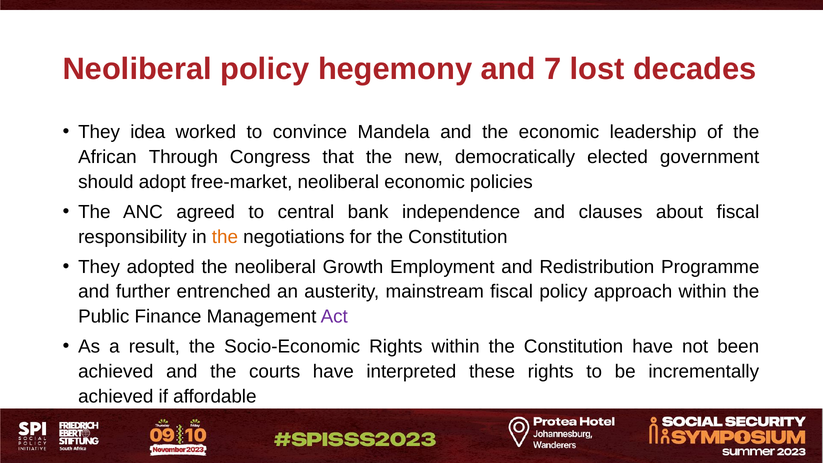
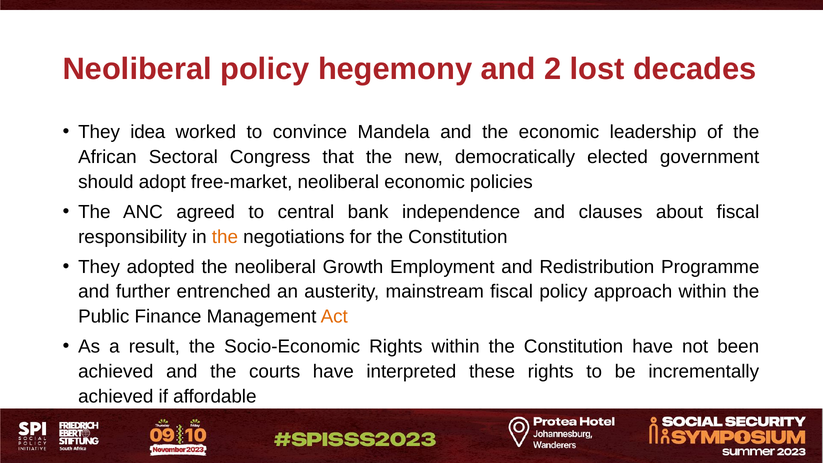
7: 7 -> 2 (553, 69)
Through: Through -> Sectoral (183, 157)
Act colour: purple -> orange (334, 317)
